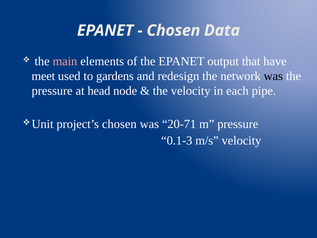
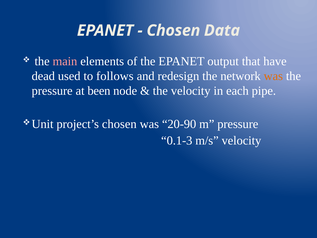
meet: meet -> dead (43, 76)
gardens: gardens -> follows (115, 76)
was colour: black -> orange (273, 76)
head: head -> been (99, 91)
20-71: 20-71 -> 20-90 (179, 124)
